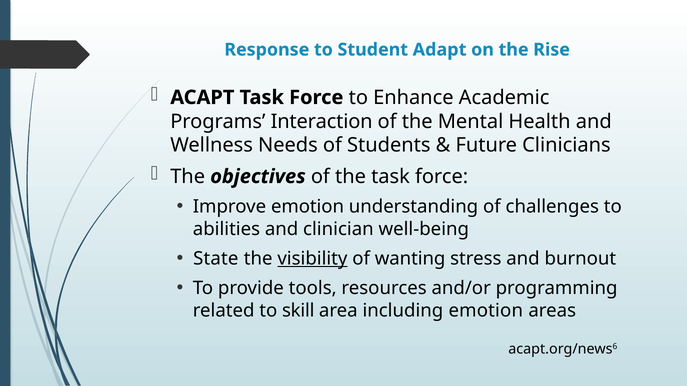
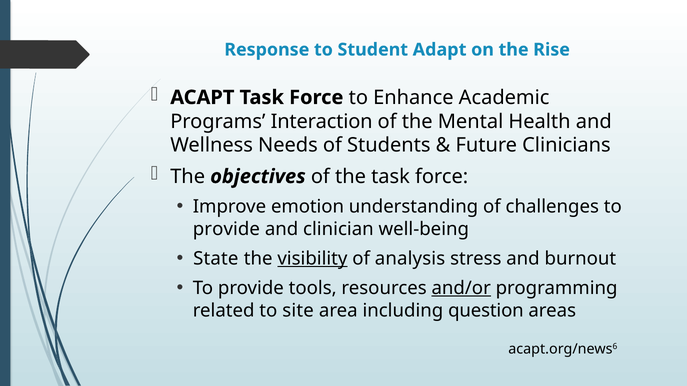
abilities: abilities -> provide (226, 229)
wanting: wanting -> analysis (410, 259)
and/or underline: none -> present (461, 289)
skill: skill -> site (298, 311)
including emotion: emotion -> question (486, 311)
